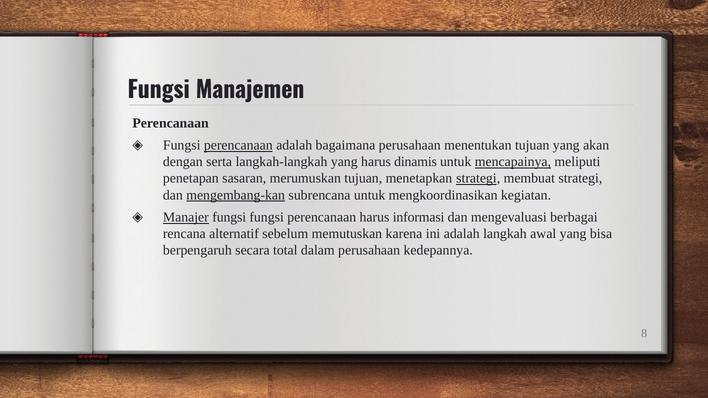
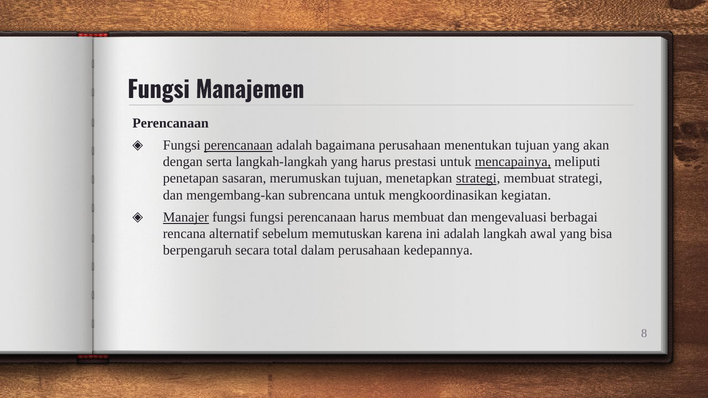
dinamis: dinamis -> prestasi (415, 162)
mengembang-kan underline: present -> none (236, 195)
harus informasi: informasi -> membuat (419, 218)
